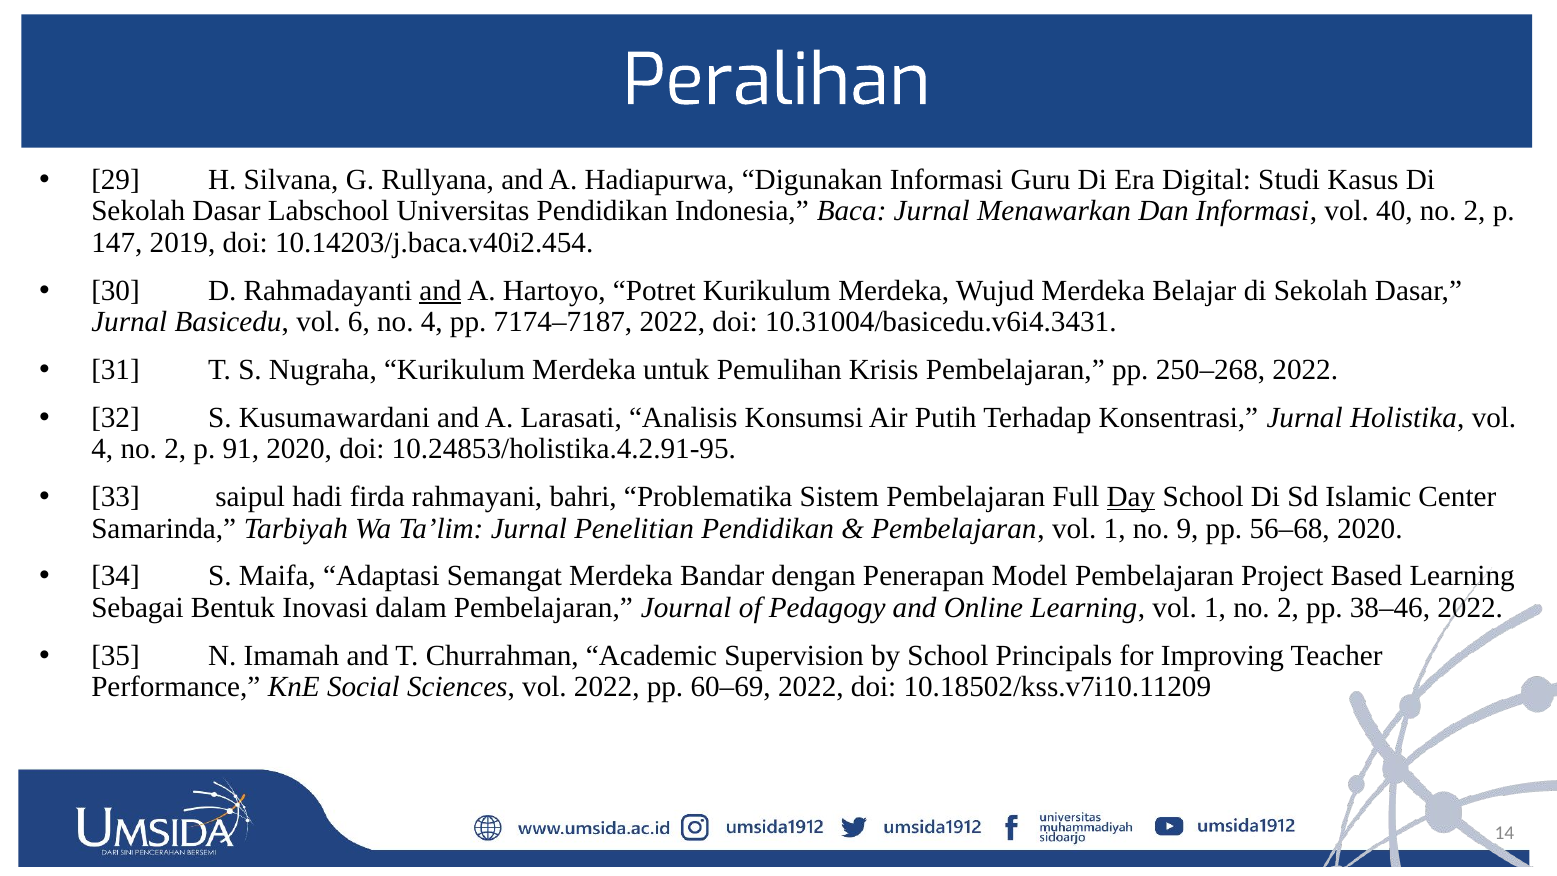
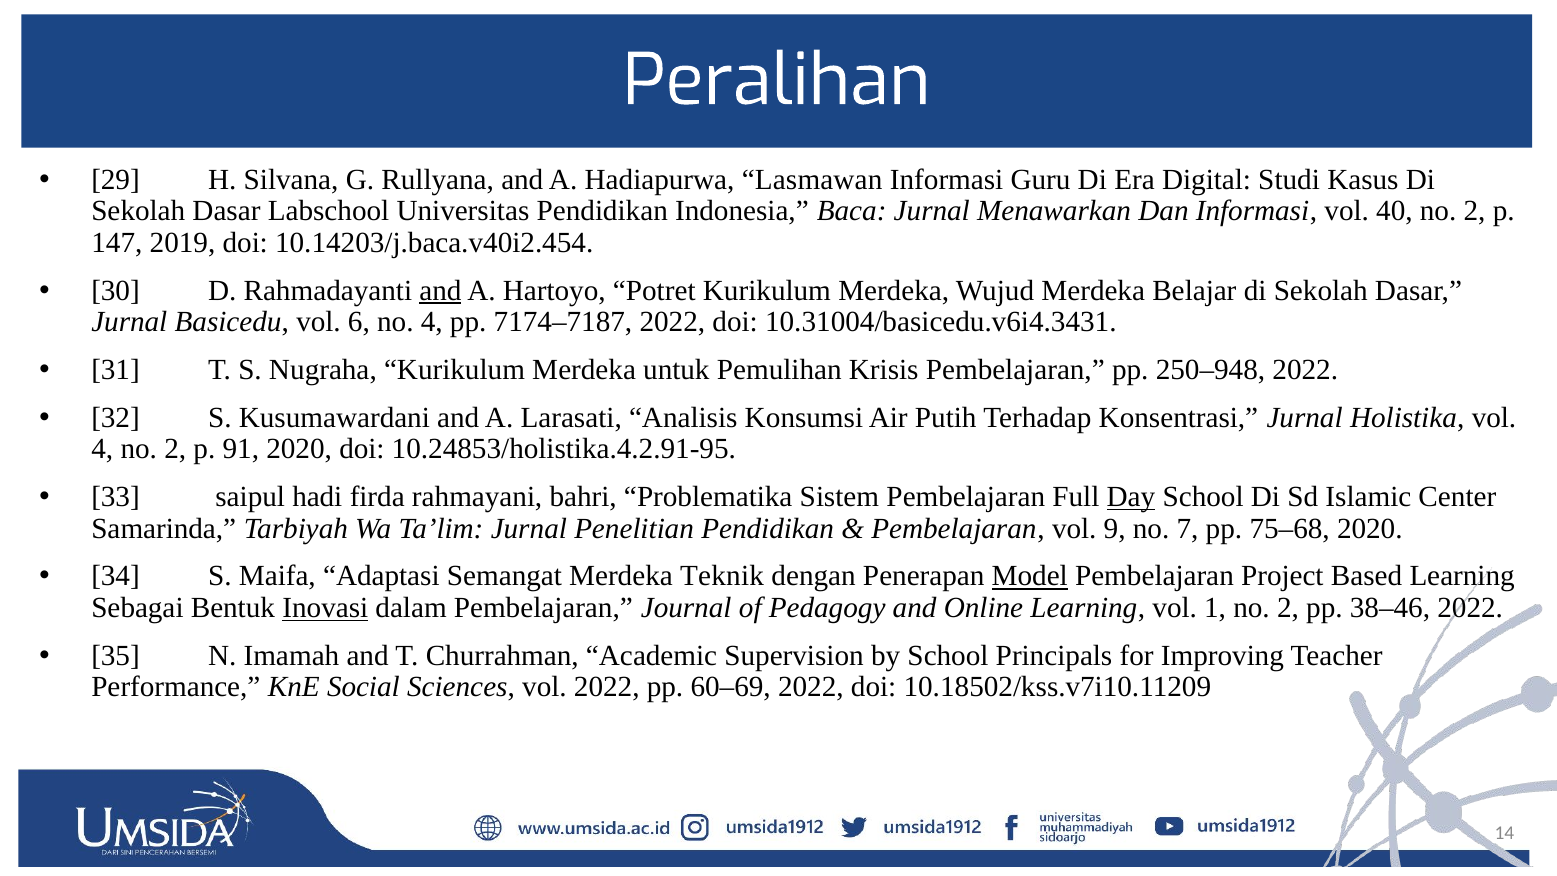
Digunakan: Digunakan -> Lasmawan (812, 180)
250–268: 250–268 -> 250–948 (1211, 370)
Pembelajaran vol 1: 1 -> 9 (1115, 528)
9: 9 -> 7 (1188, 528)
56–68: 56–68 -> 75–68 (1290, 528)
Bandar: Bandar -> Teknik (722, 576)
Model underline: none -> present (1030, 576)
Inovasi underline: none -> present (325, 608)
